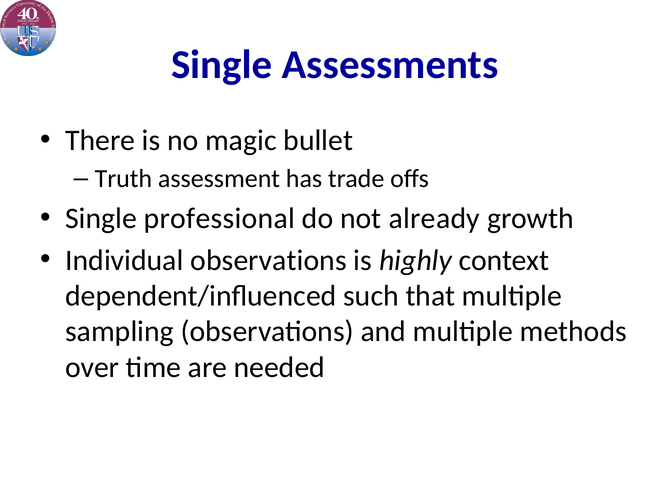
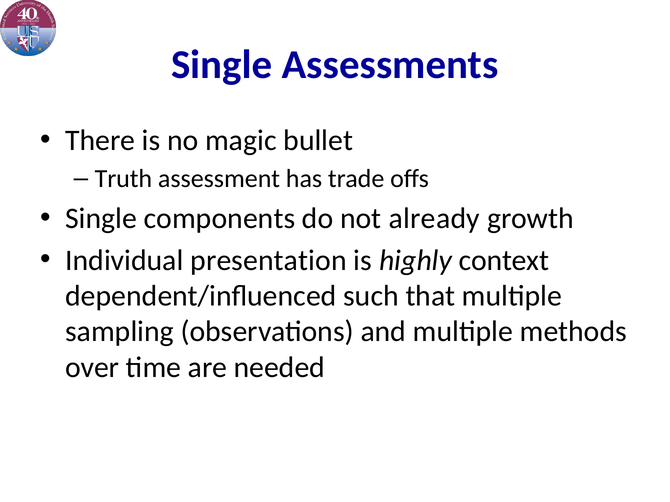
professional: professional -> components (220, 219)
Individual observations: observations -> presentation (269, 260)
